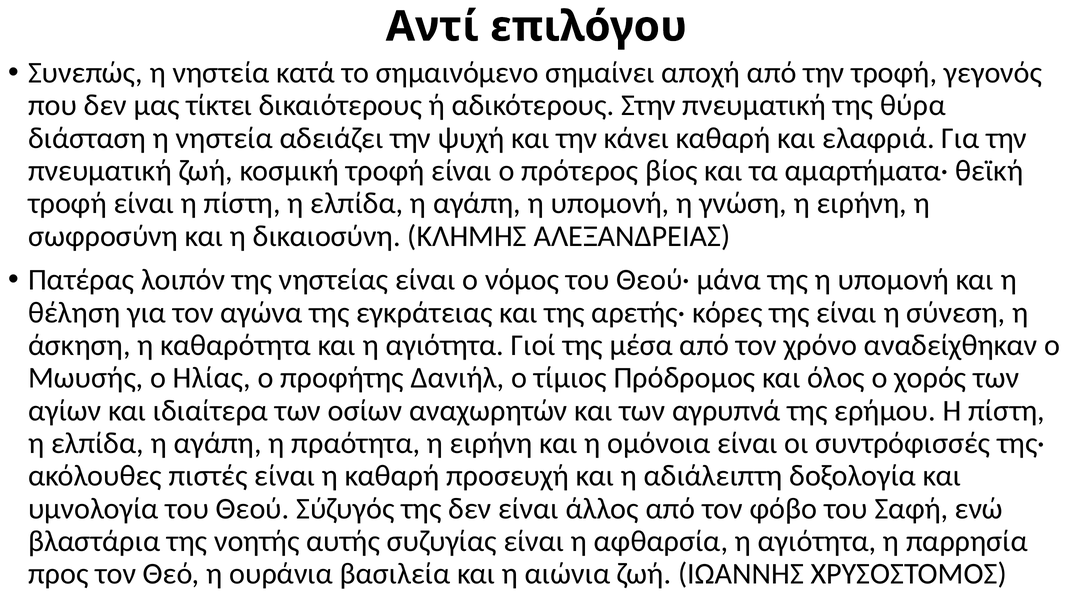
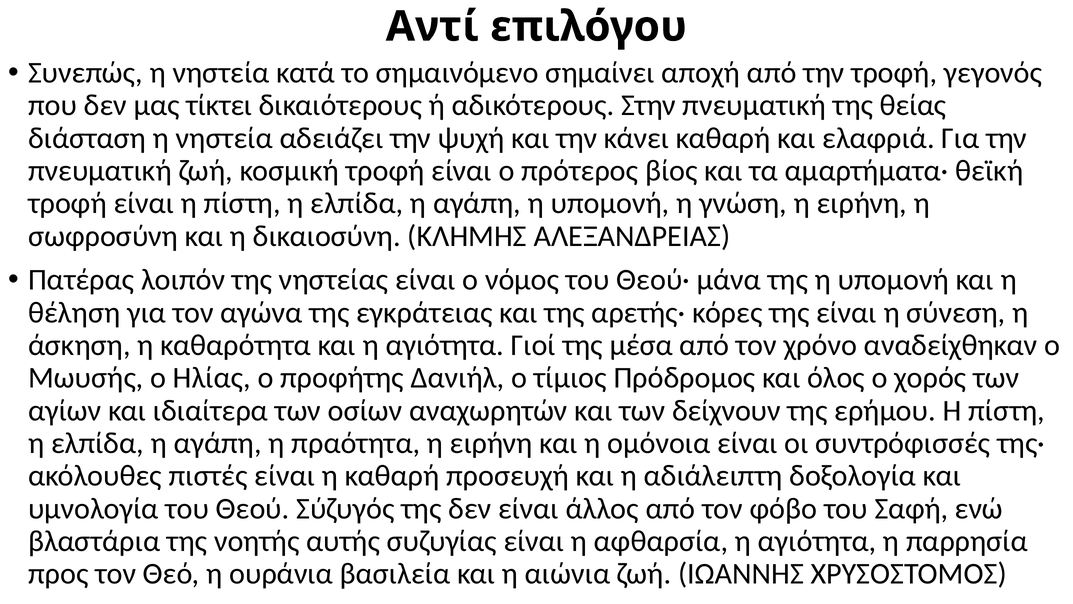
θύρα: θύρα -> θείας (913, 105)
αγρυπνά: αγρυπνά -> δείχνουν (726, 410)
